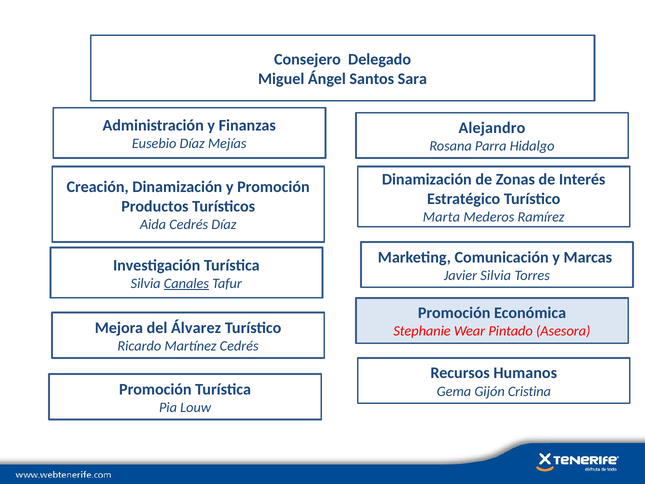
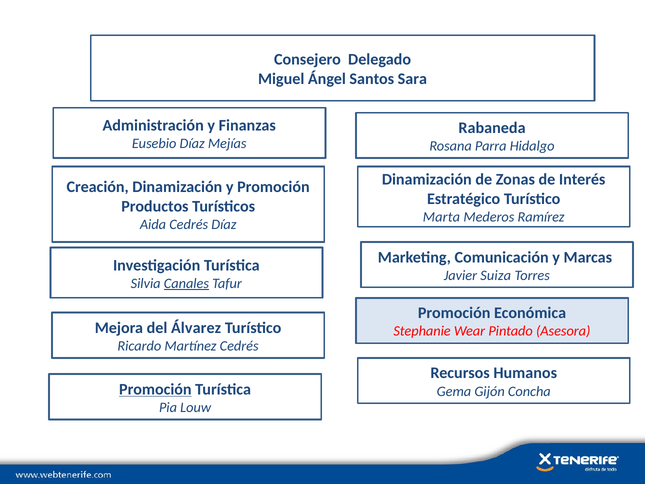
Alejandro: Alejandro -> Rabaneda (492, 128)
Javier Silvia: Silvia -> Suiza (496, 275)
Promoción underline: none -> present (155, 389)
Cristina: Cristina -> Concha (529, 391)
